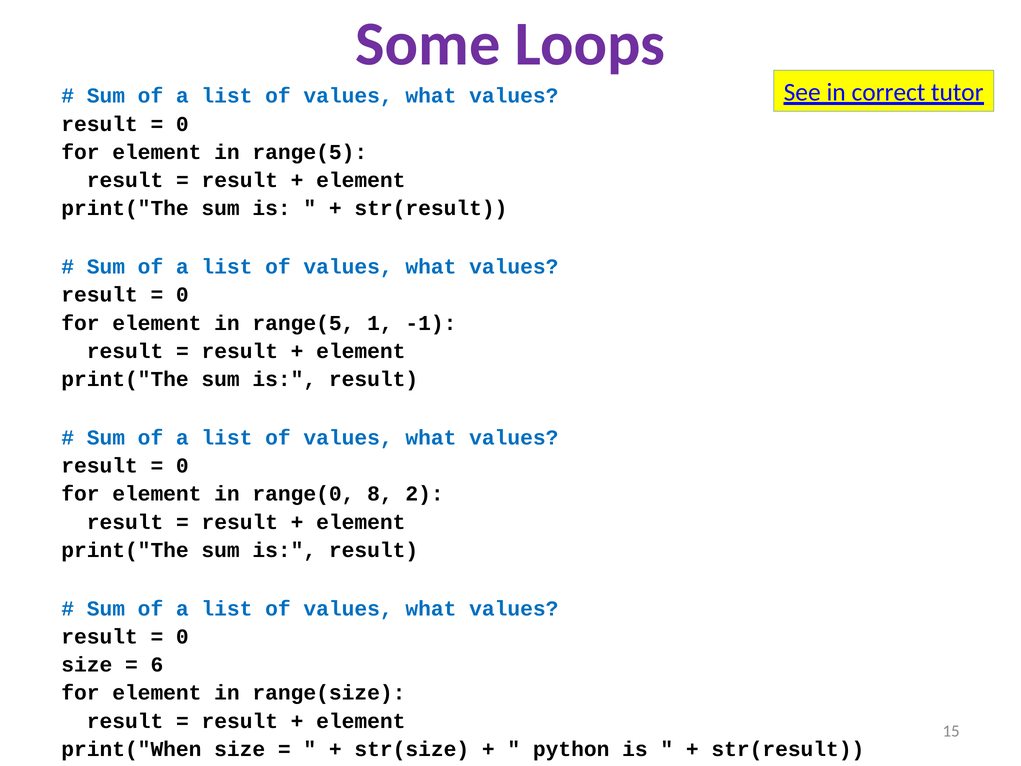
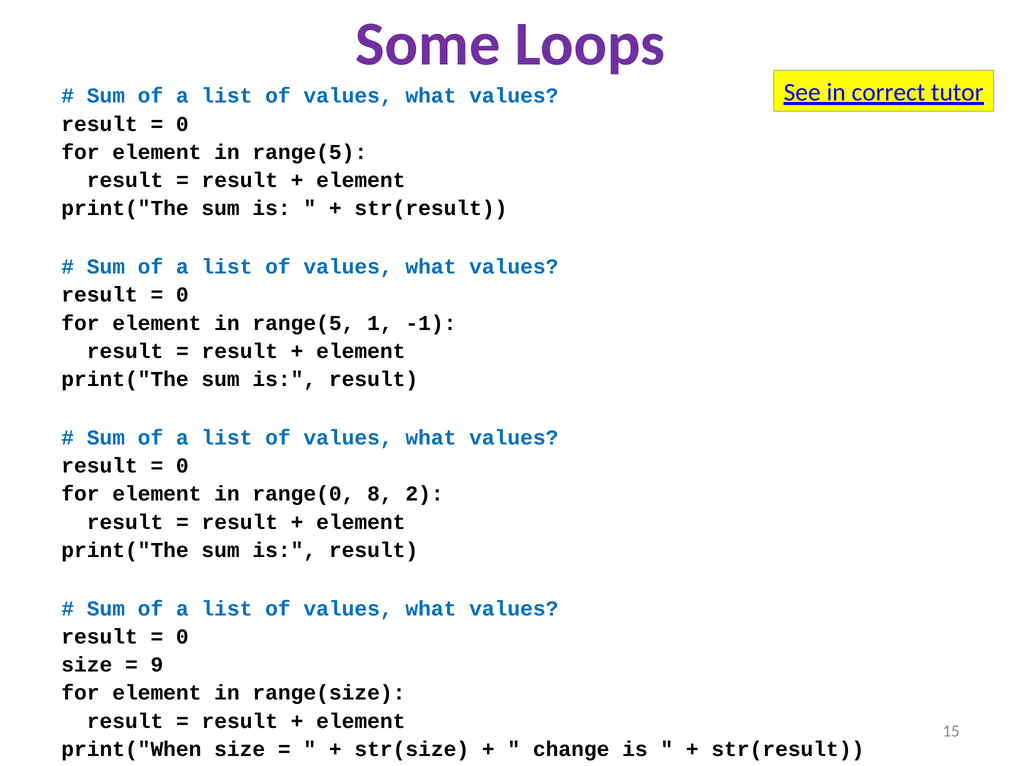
6: 6 -> 9 (157, 665)
python: python -> change (571, 749)
